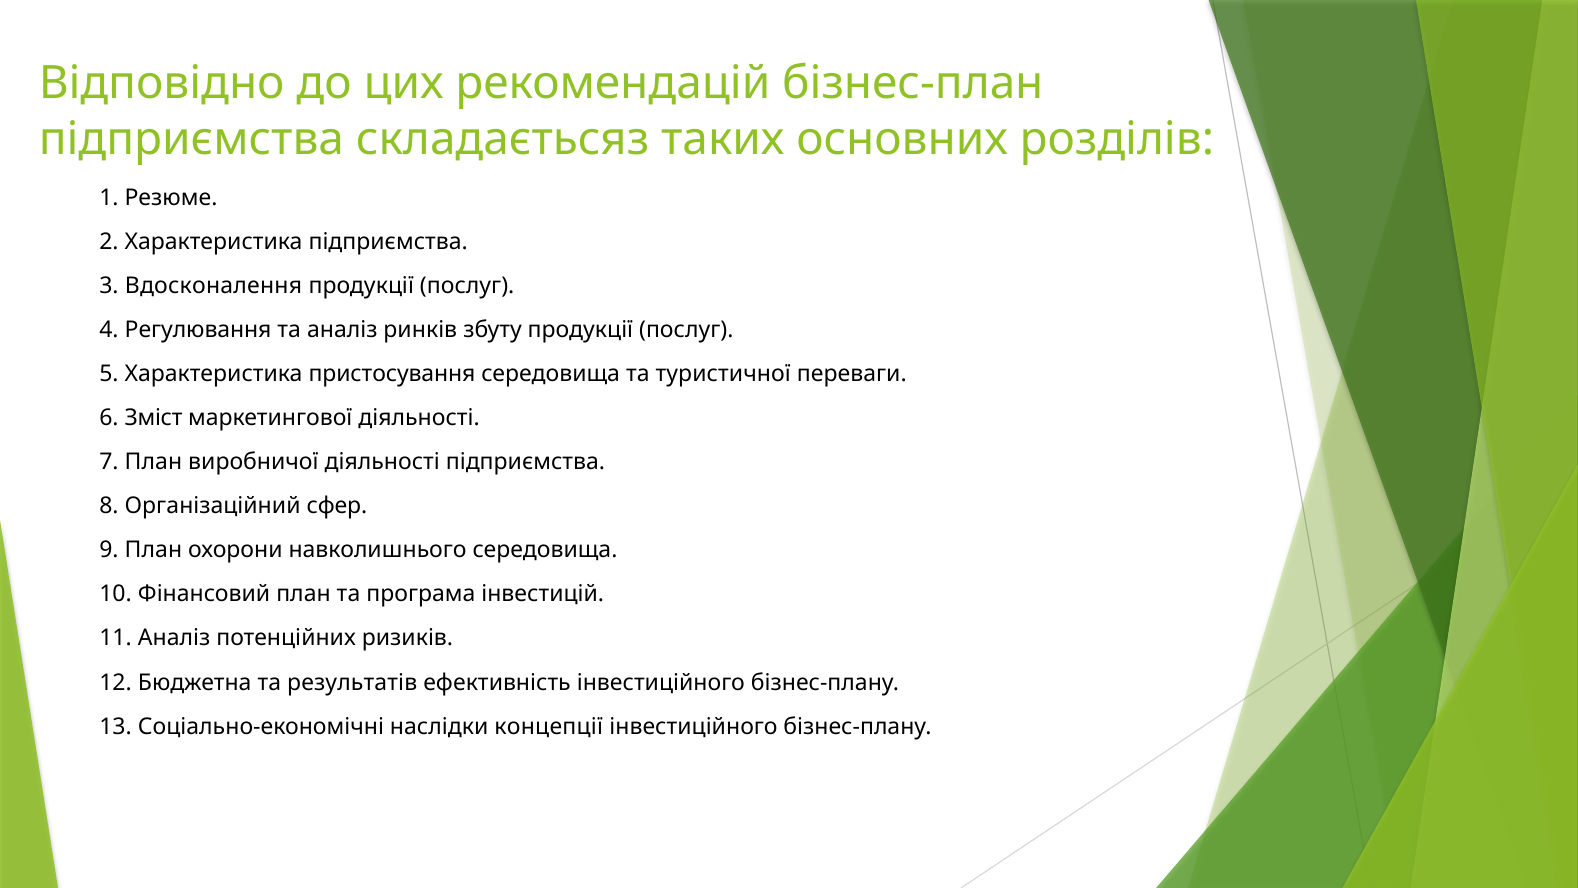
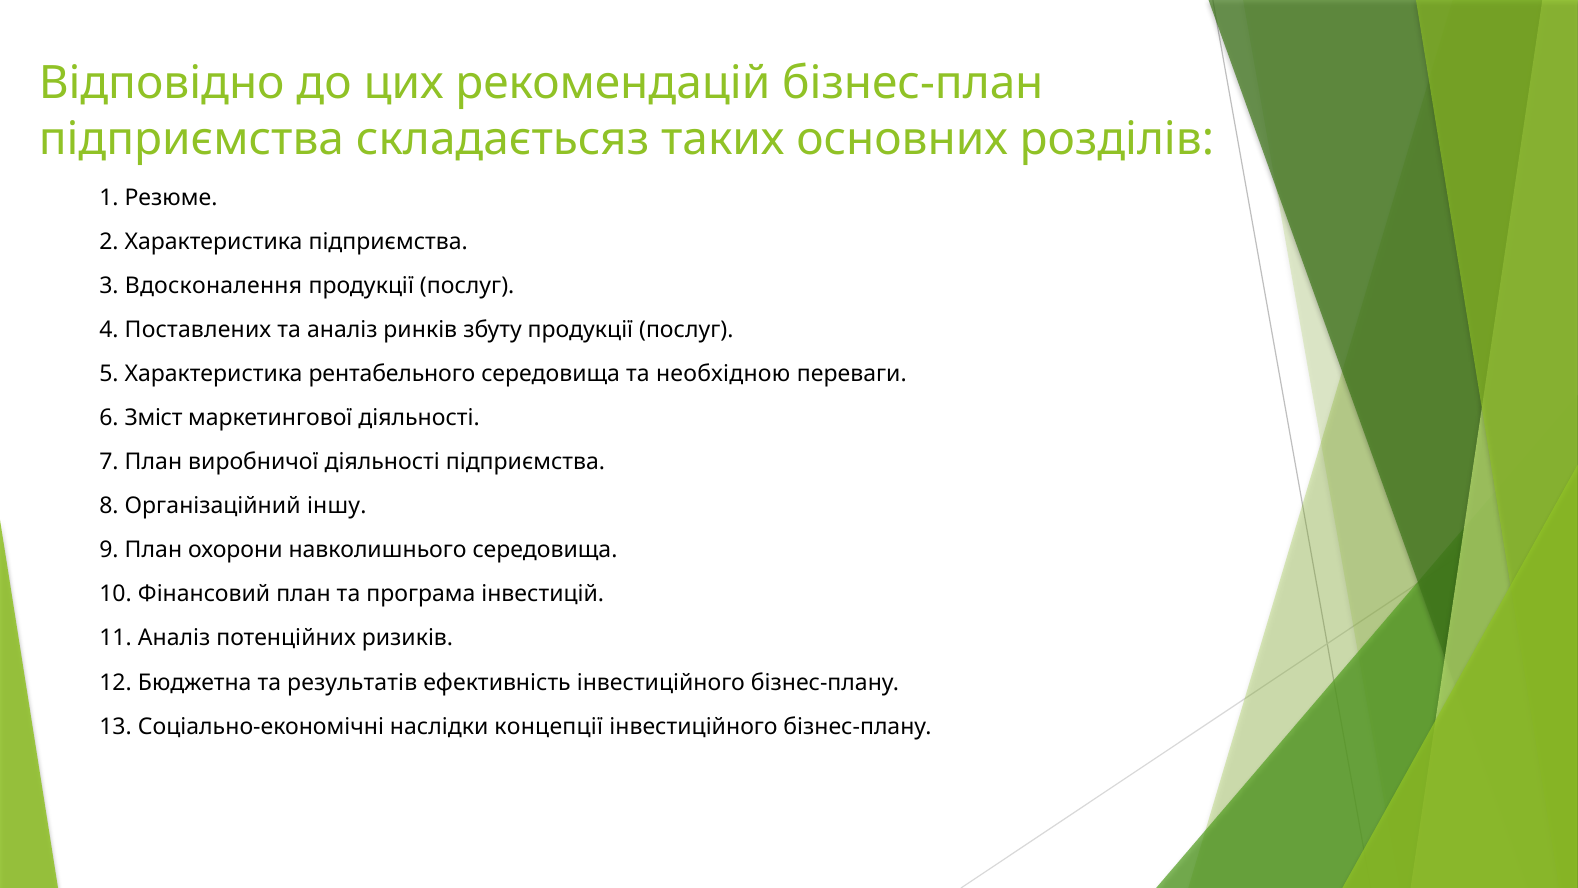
Регулювання: Регулювання -> Поставлених (198, 330)
пристосування: пристосування -> рентабельного (392, 374)
туристичної: туристичної -> необхідною (723, 374)
сфер: сфер -> іншу (337, 506)
